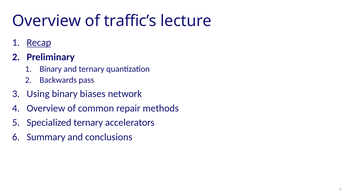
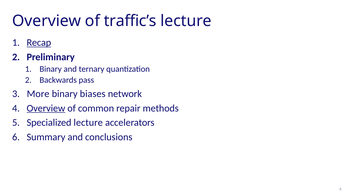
Using: Using -> More (38, 94)
Overview underline: none -> present (46, 108)
Specialized ternary: ternary -> lecture (88, 122)
